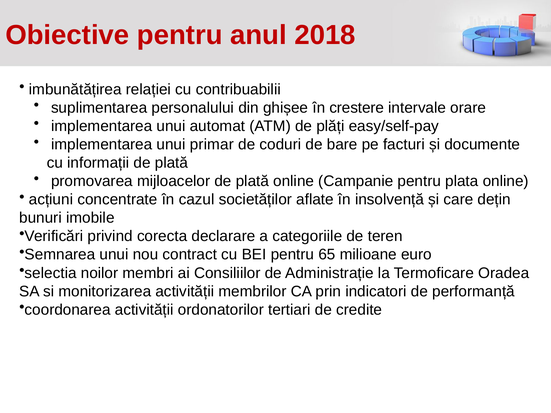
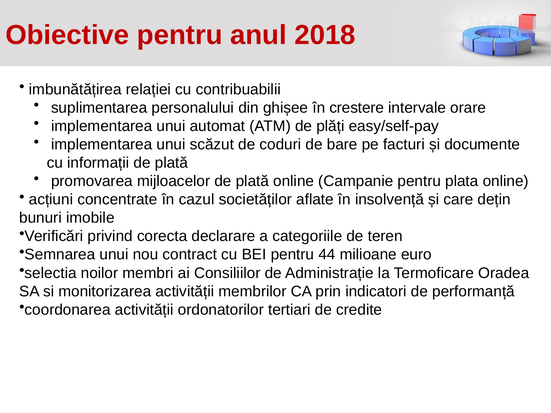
primar: primar -> scăzut (212, 145)
65: 65 -> 44 (327, 255)
